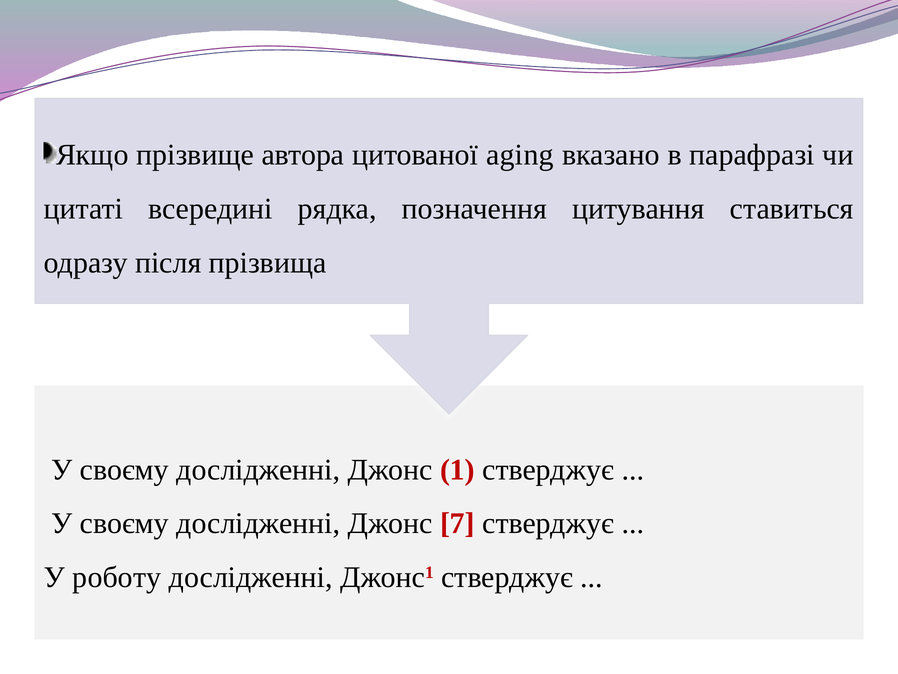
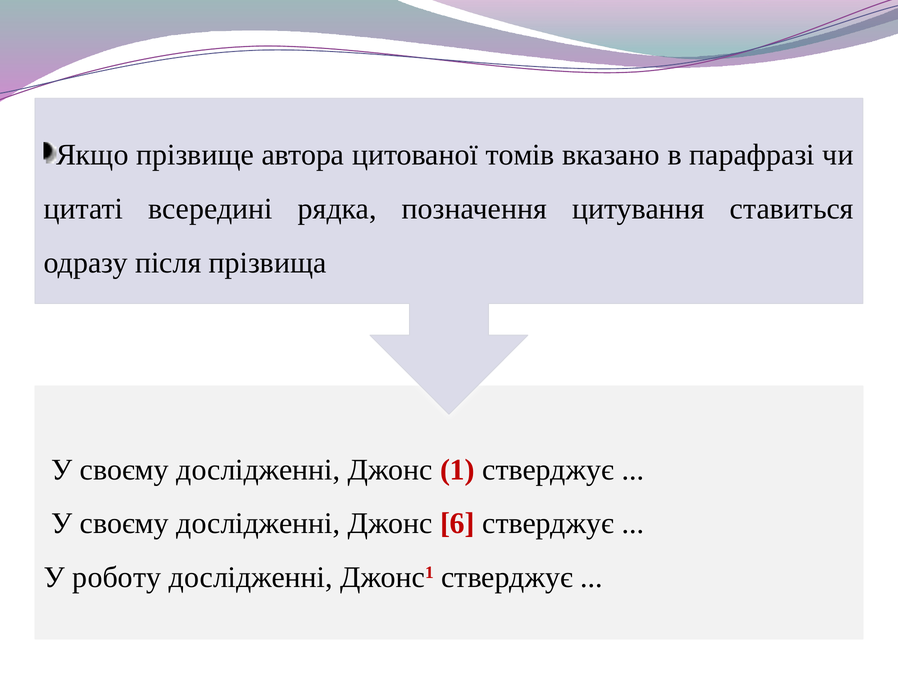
aging: aging -> томів (520, 155)
7: 7 -> 6 (457, 523)
